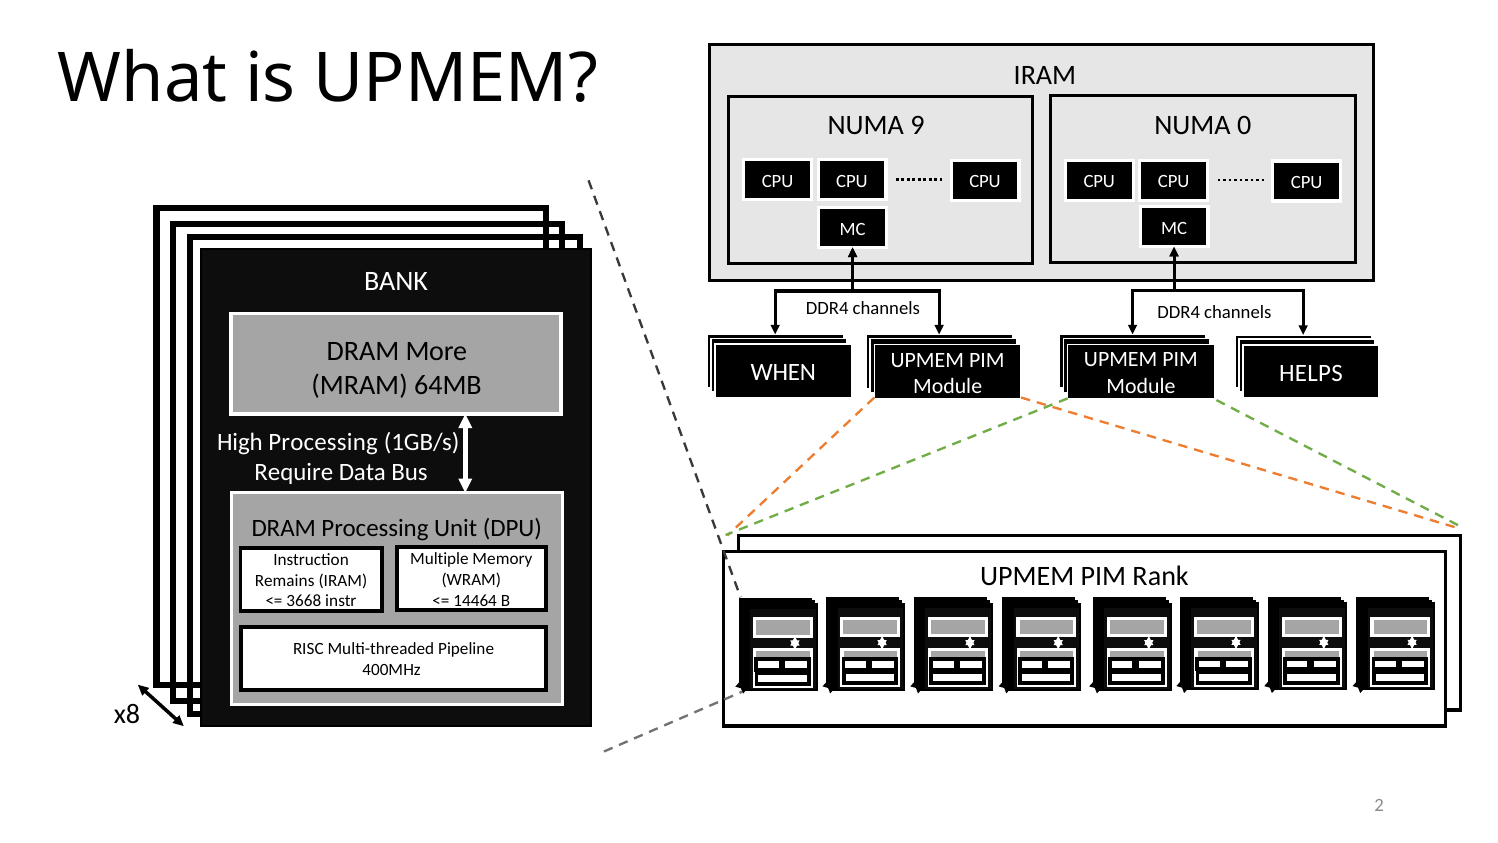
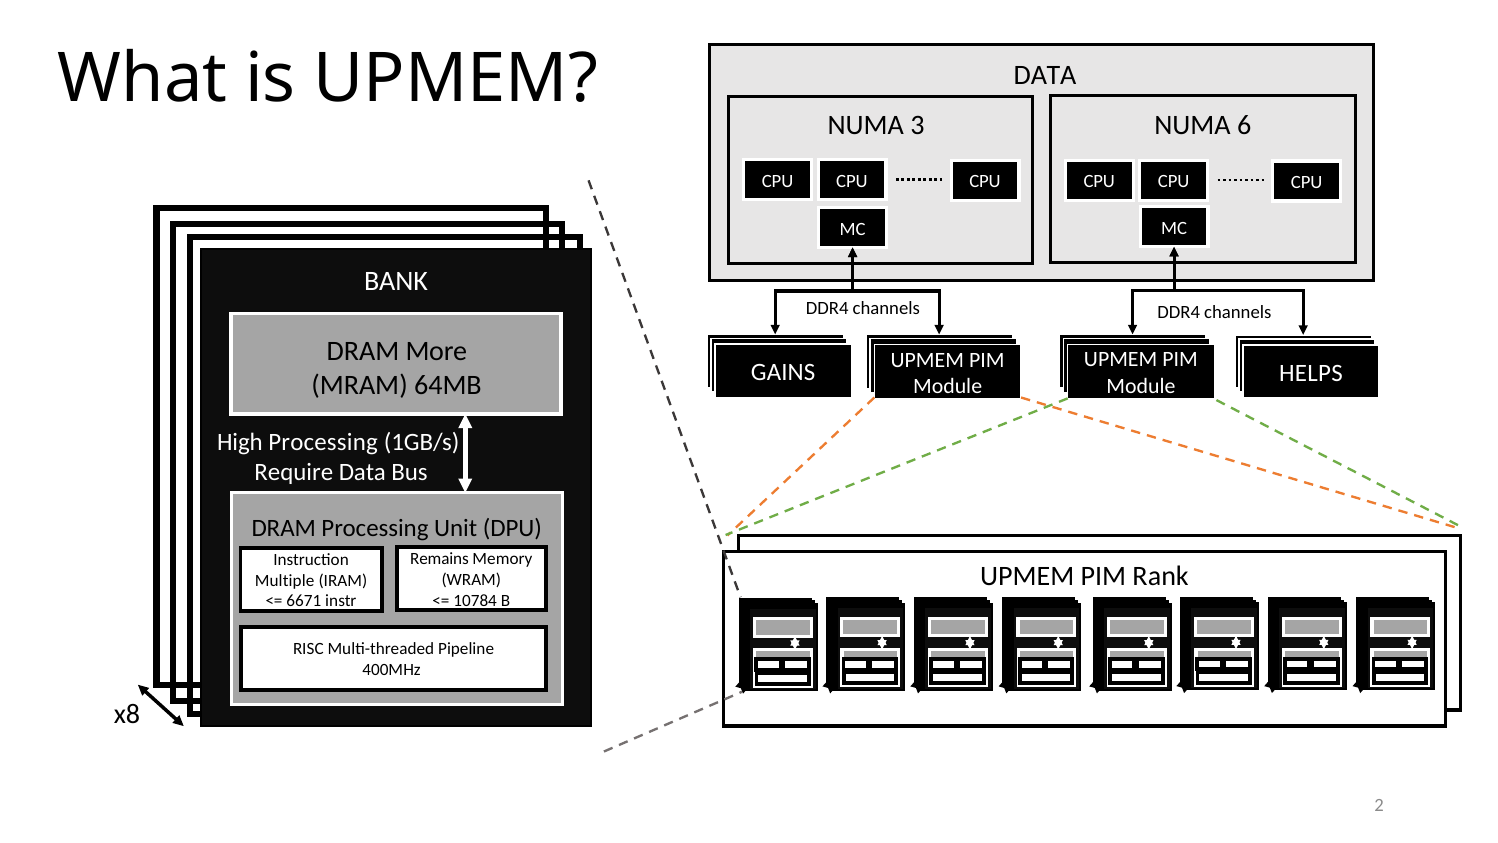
IRAM: IRAM -> DATA (1045, 75)
9: 9 -> 3 (917, 125)
0: 0 -> 6 (1244, 126)
WHEN: WHEN -> GAINS (783, 372)
Multiple: Multiple -> Remains (439, 559)
Remains: Remains -> Multiple (285, 580)
14464: 14464 -> 10784 (475, 600)
3668: 3668 -> 6671 (304, 601)
